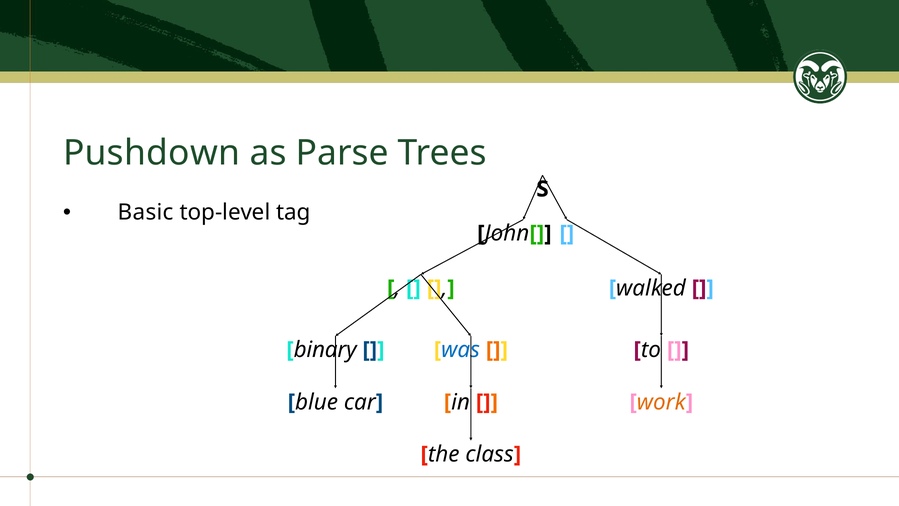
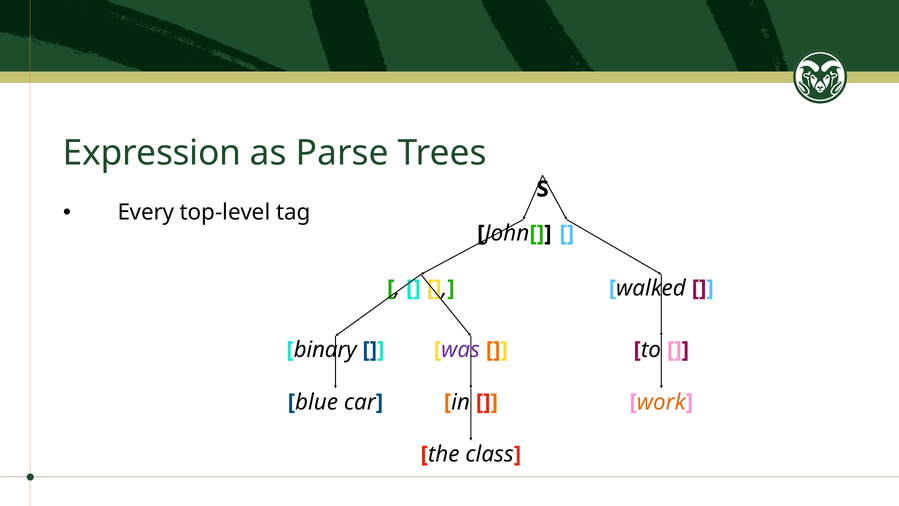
Pushdown: Pushdown -> Expression (152, 153)
Basic: Basic -> Every (146, 212)
was colour: blue -> purple (461, 350)
